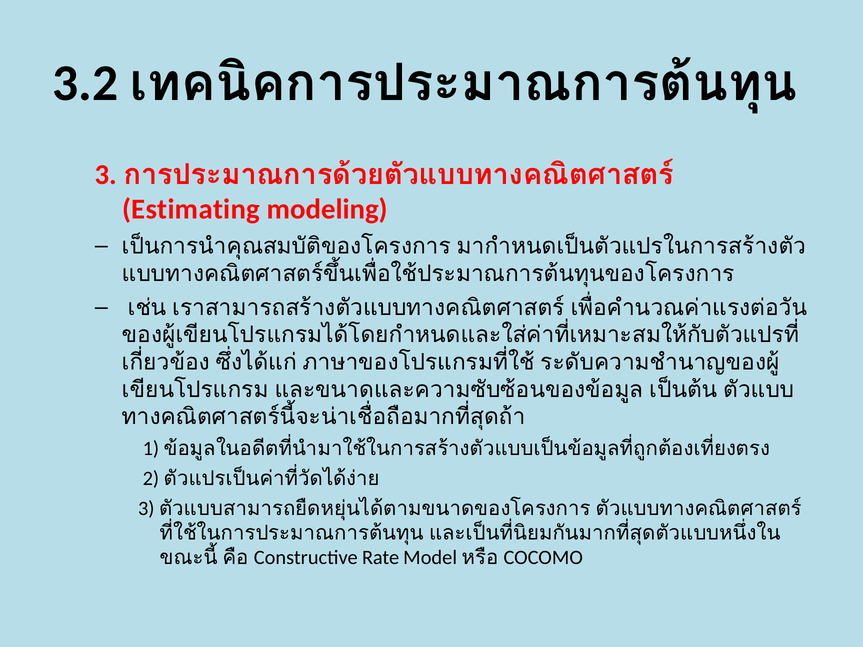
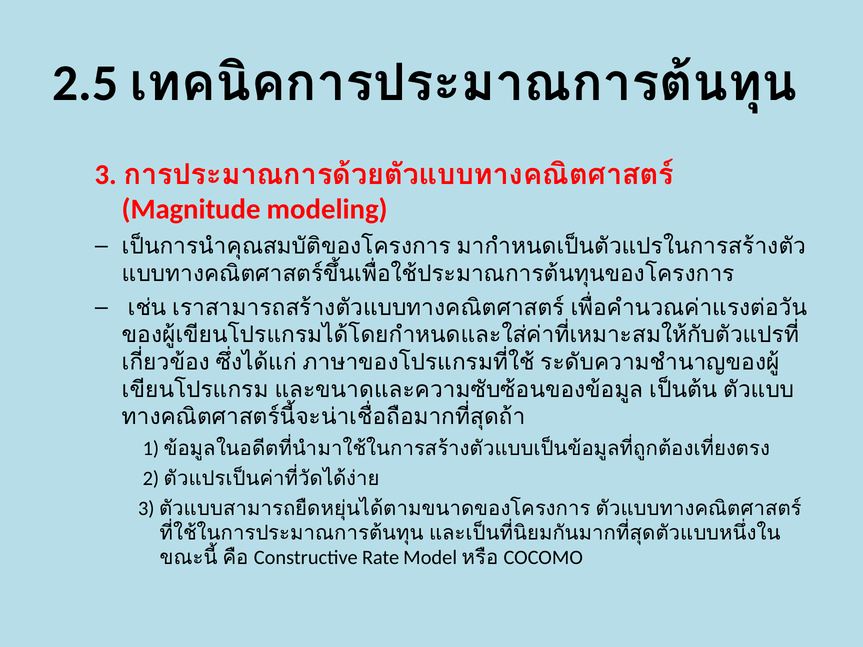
3.2: 3.2 -> 2.5 (85, 83)
Estimating: Estimating -> Magnitude (191, 209)
